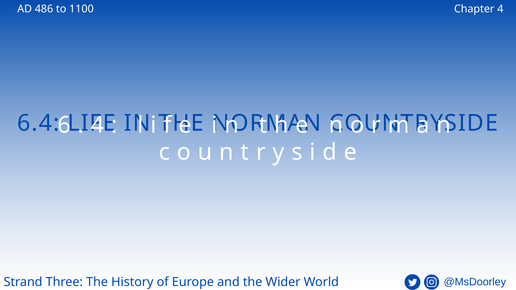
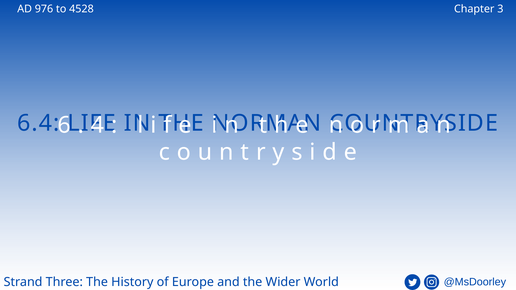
486: 486 -> 976 (44, 9)
1100: 1100 -> 4528 (81, 9)
Chapter 4: 4 -> 3 (500, 9)
